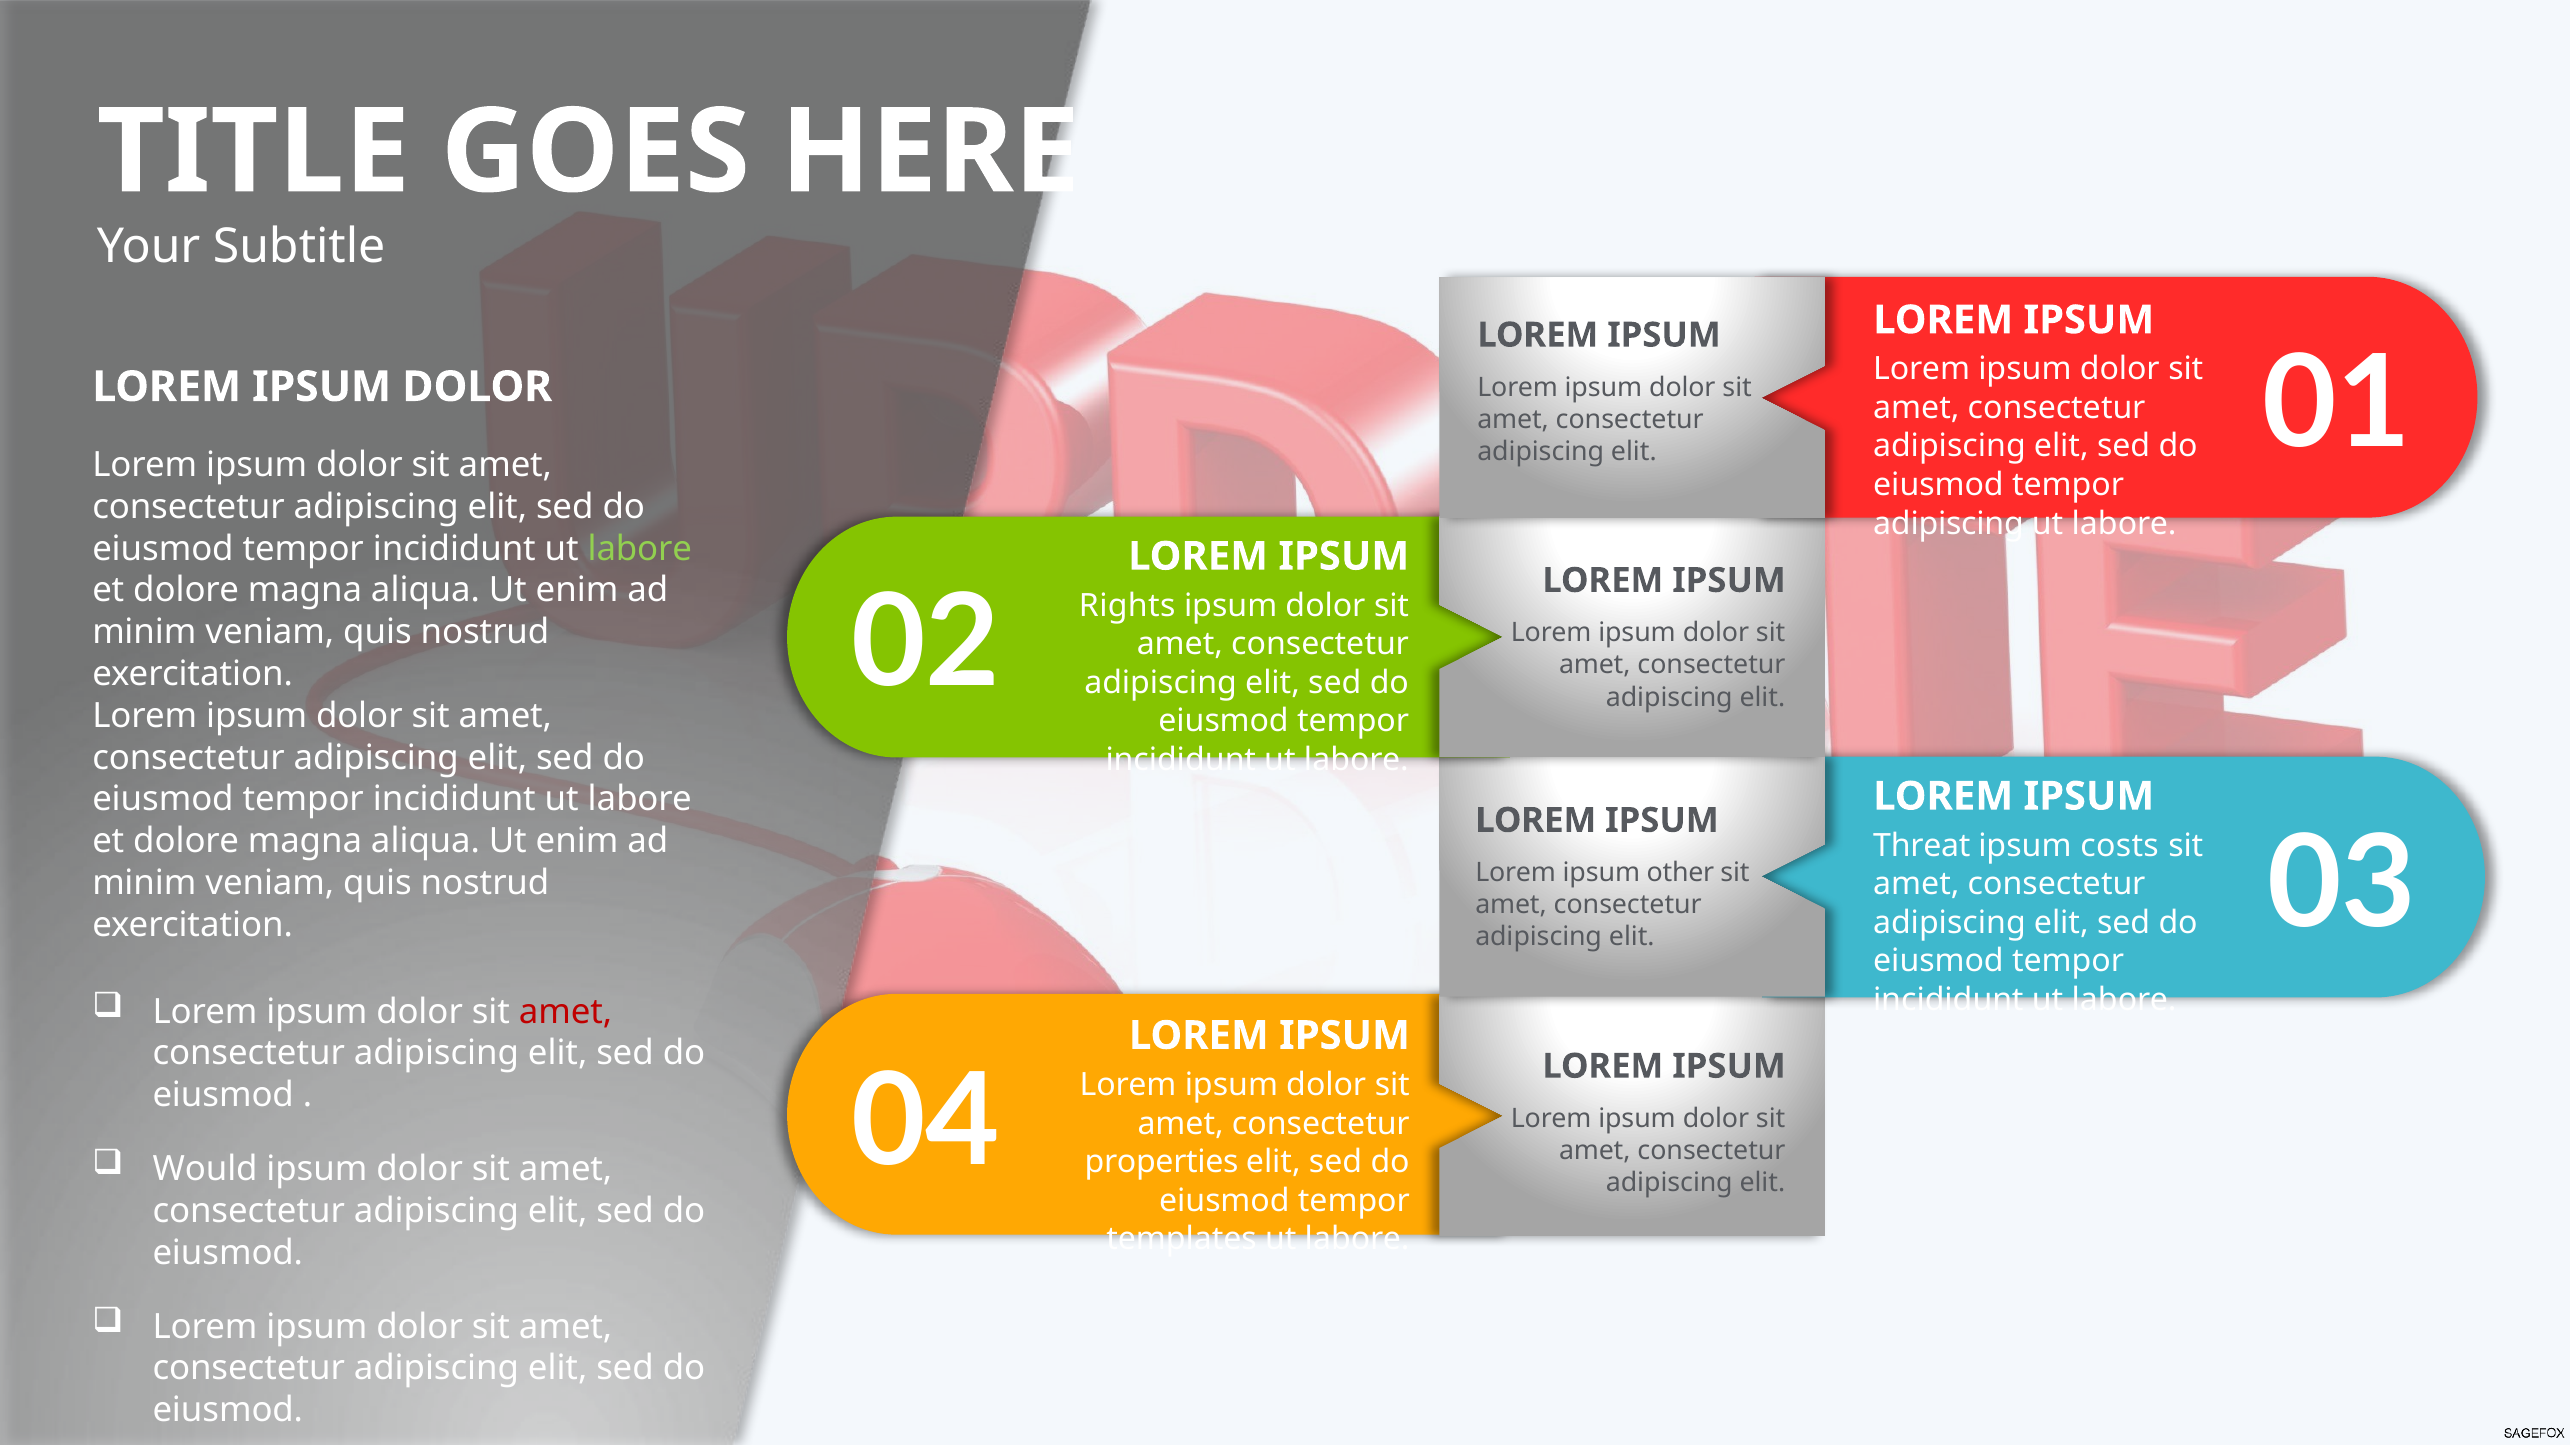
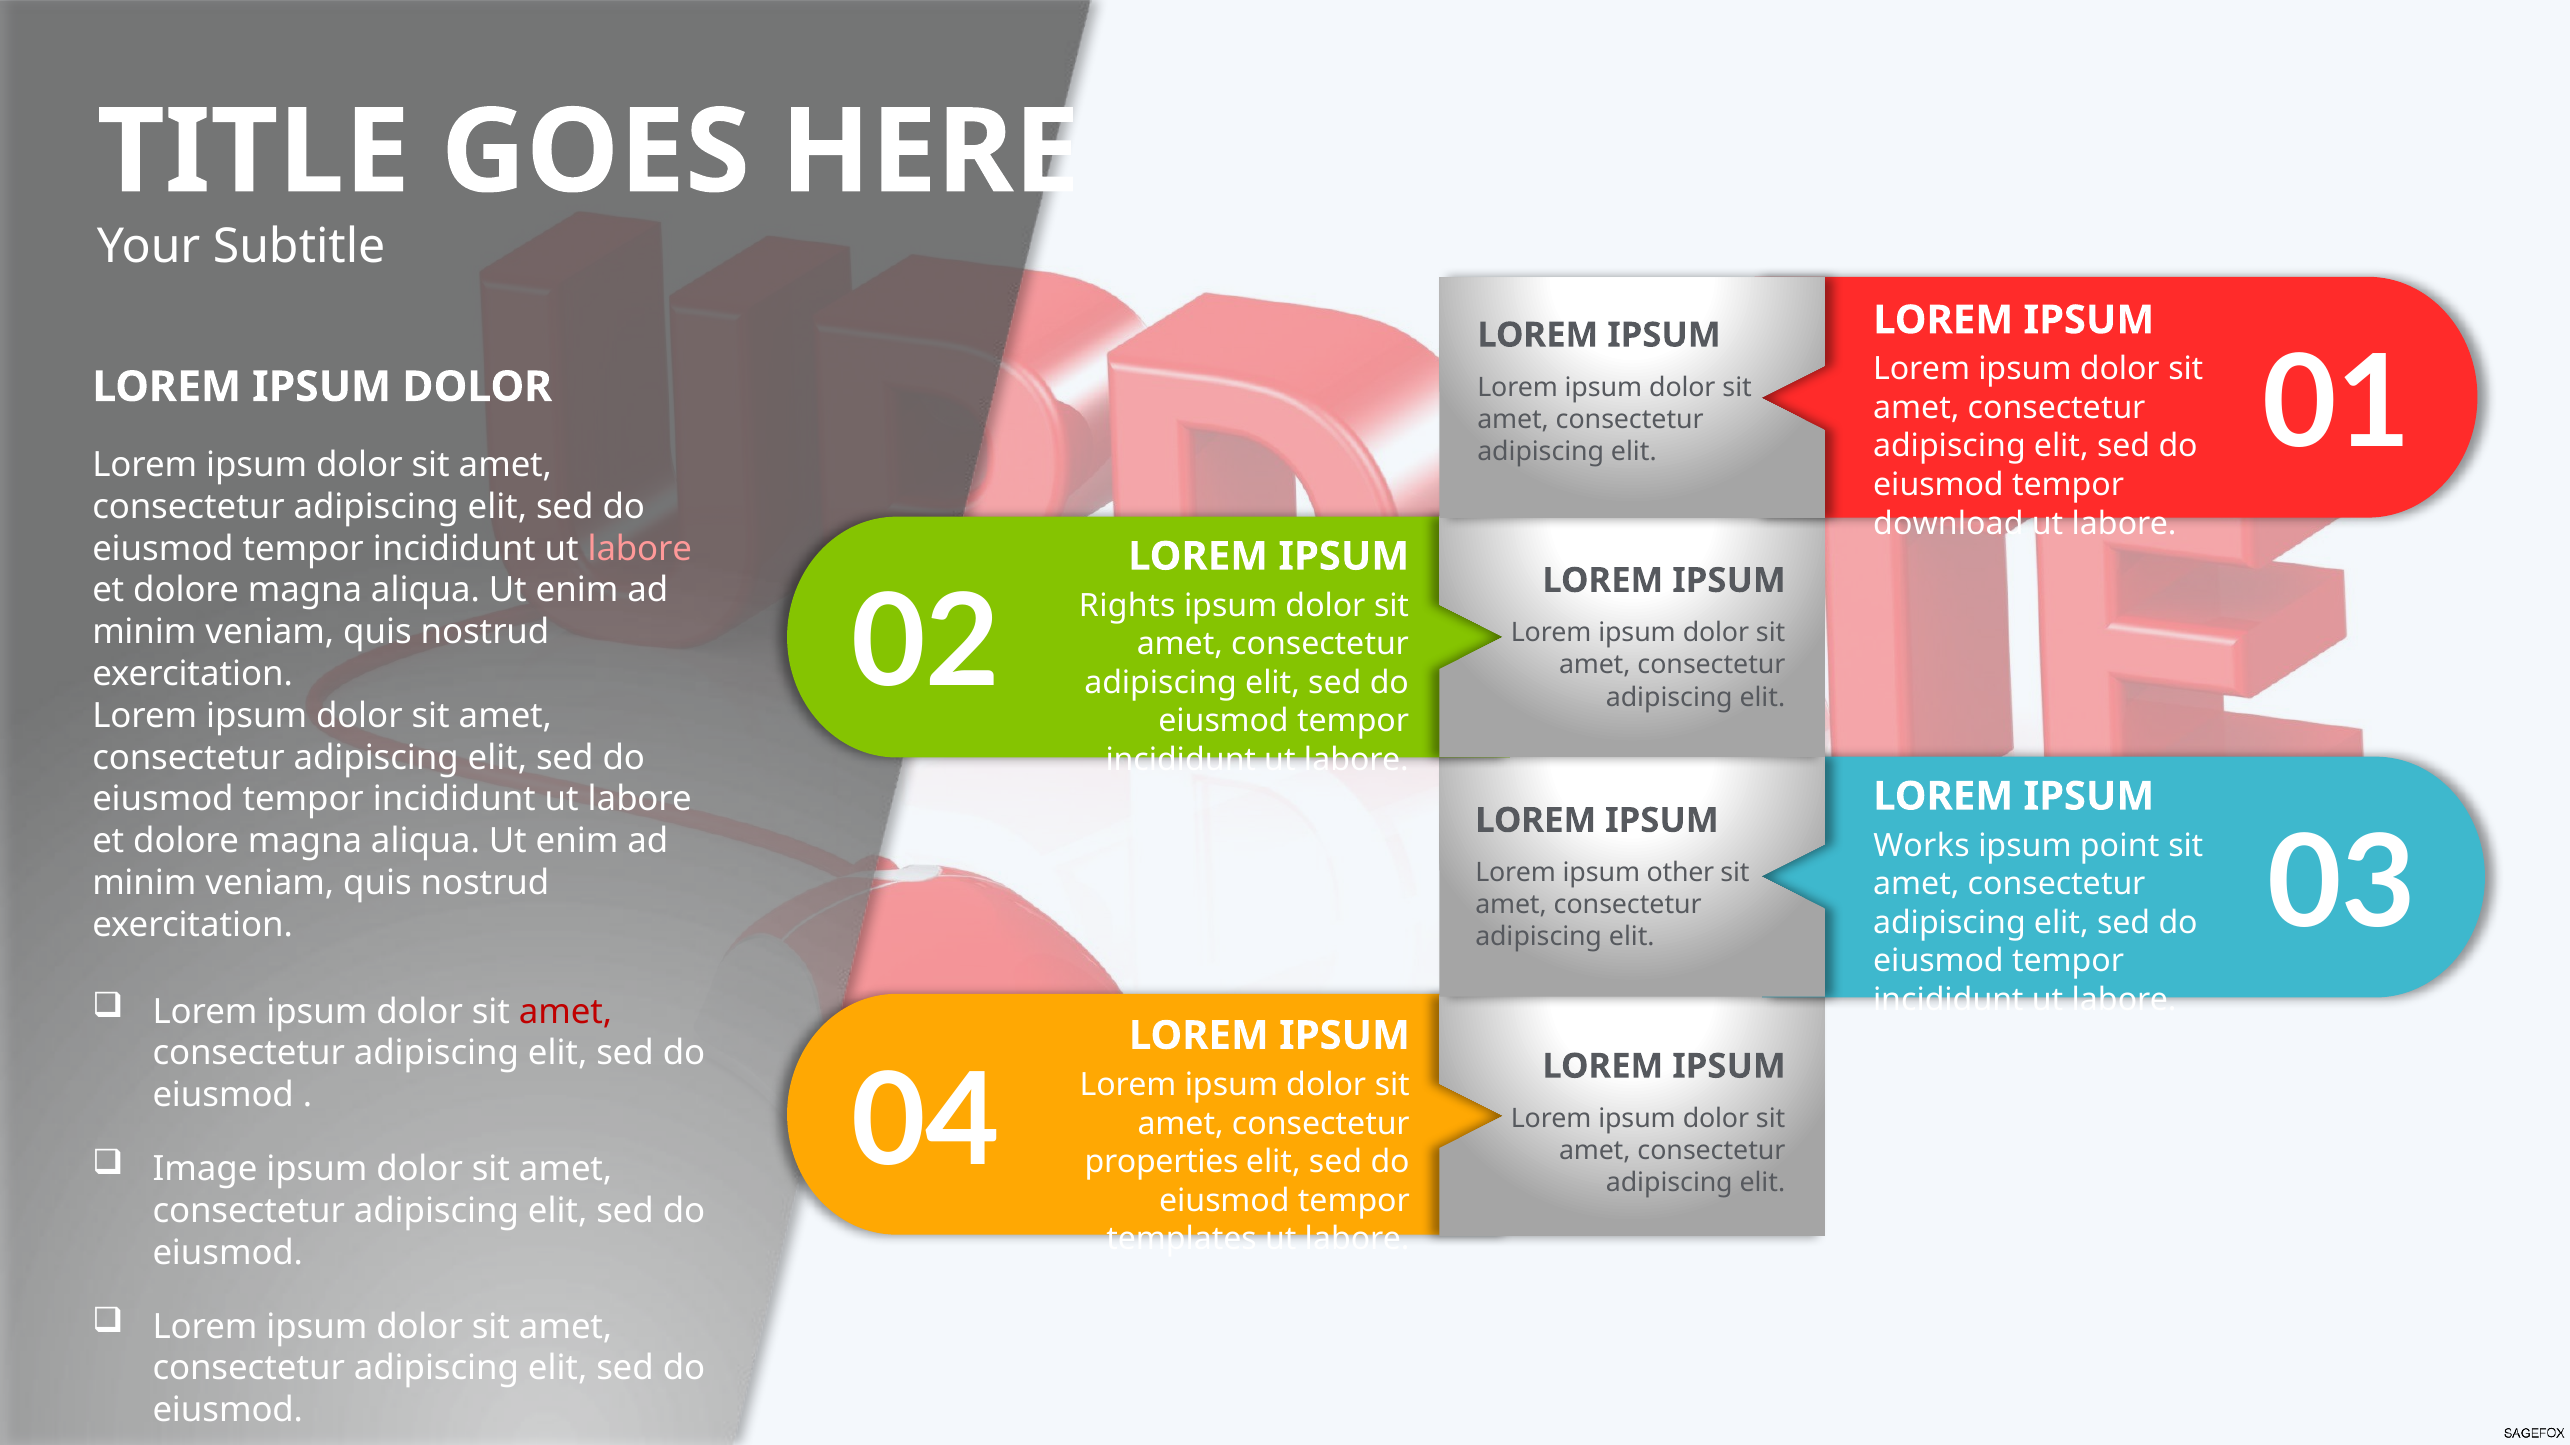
adipiscing: adipiscing -> download (1948, 524)
labore colour: light green -> pink (640, 549)
Threat: Threat -> Works (1921, 846)
costs: costs -> point (2120, 846)
Would: Would -> Image (205, 1170)
